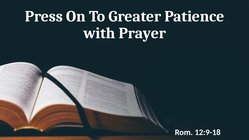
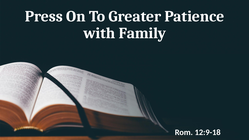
Prayer: Prayer -> Family (142, 33)
